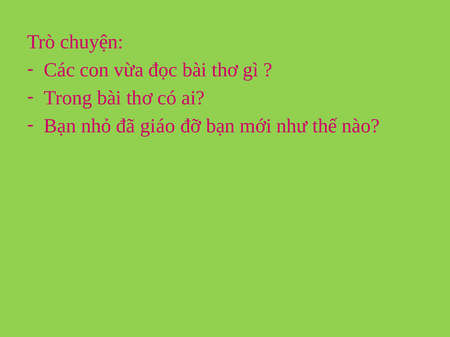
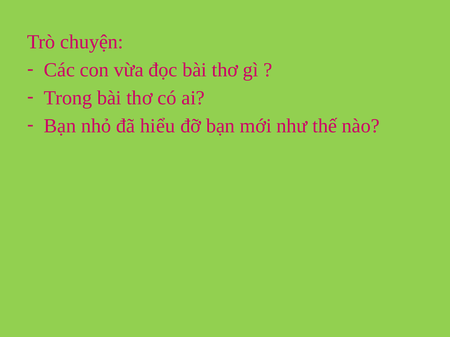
giáo: giáo -> hiểu (158, 126)
